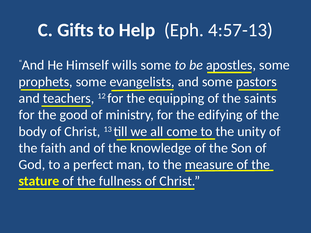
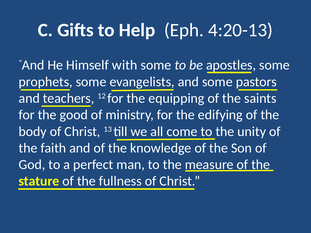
4:57-13: 4:57-13 -> 4:20-13 (241, 30)
wills: wills -> with (125, 65)
